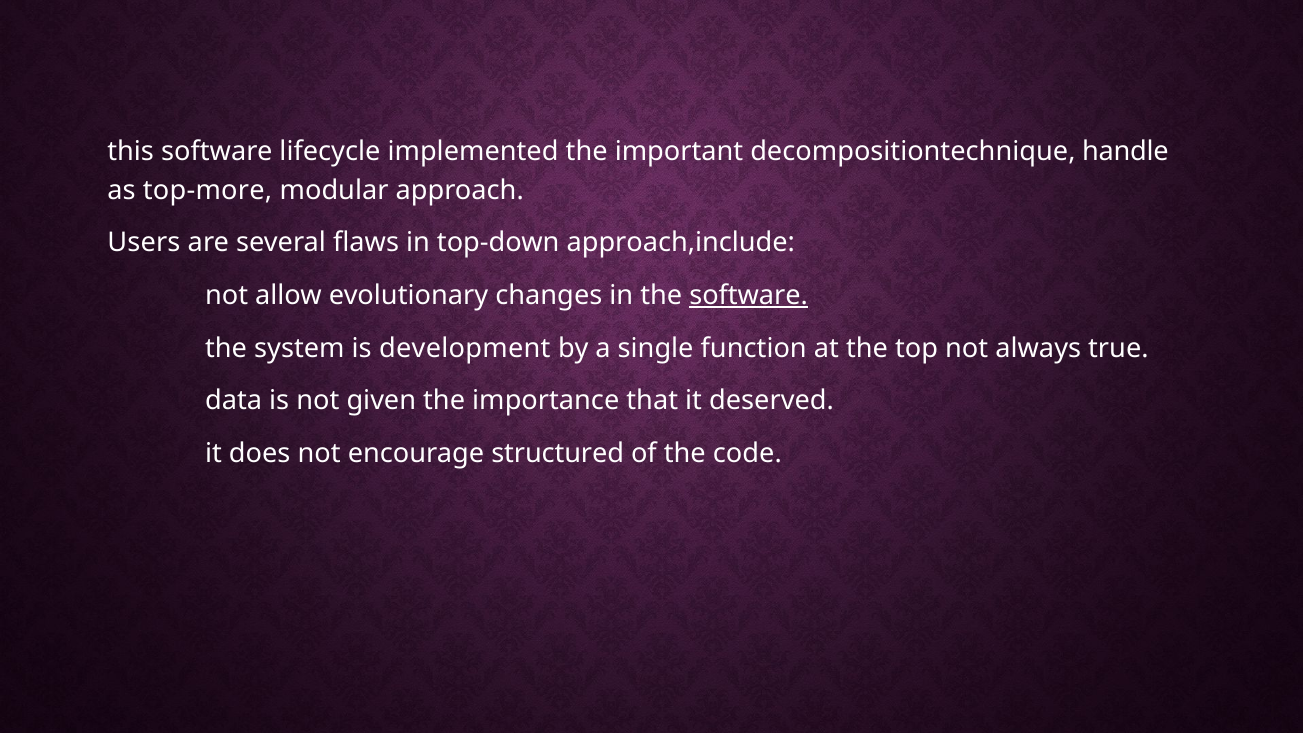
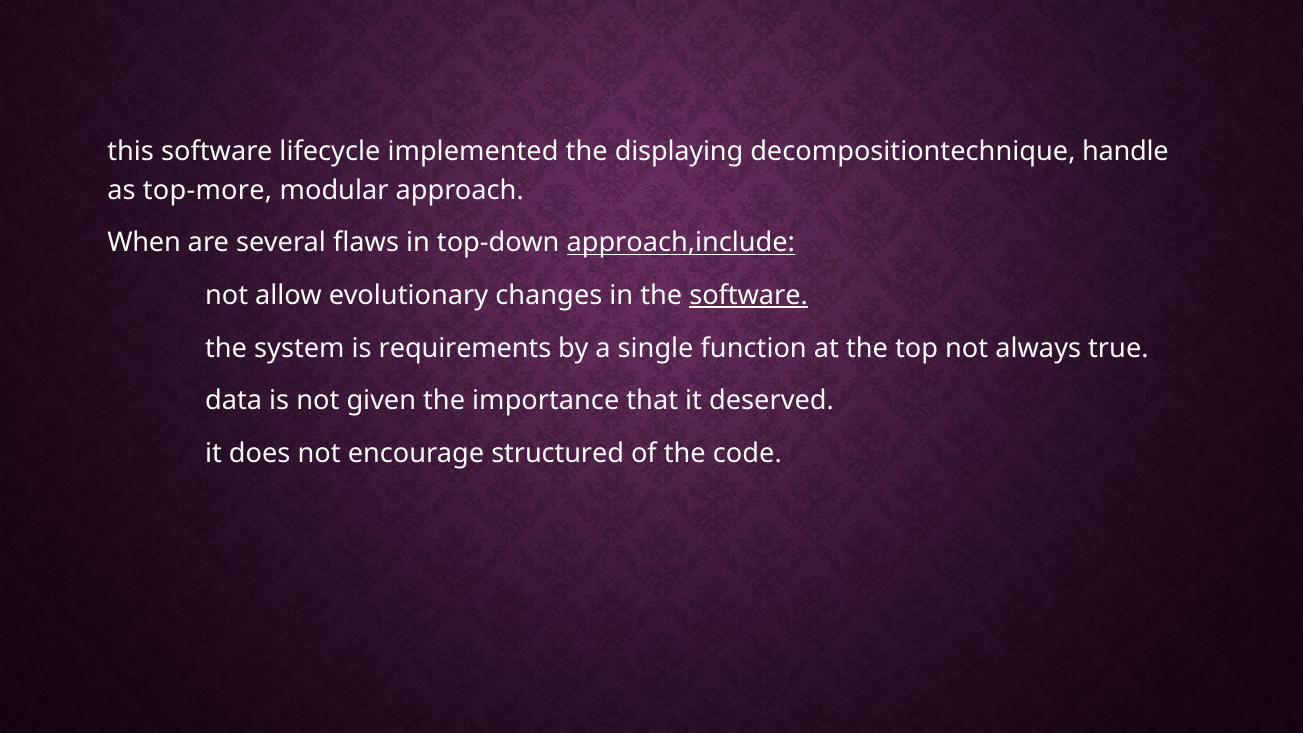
important: important -> displaying (679, 151)
Users: Users -> When (144, 243)
approach,include underline: none -> present (681, 243)
development: development -> requirements (465, 348)
